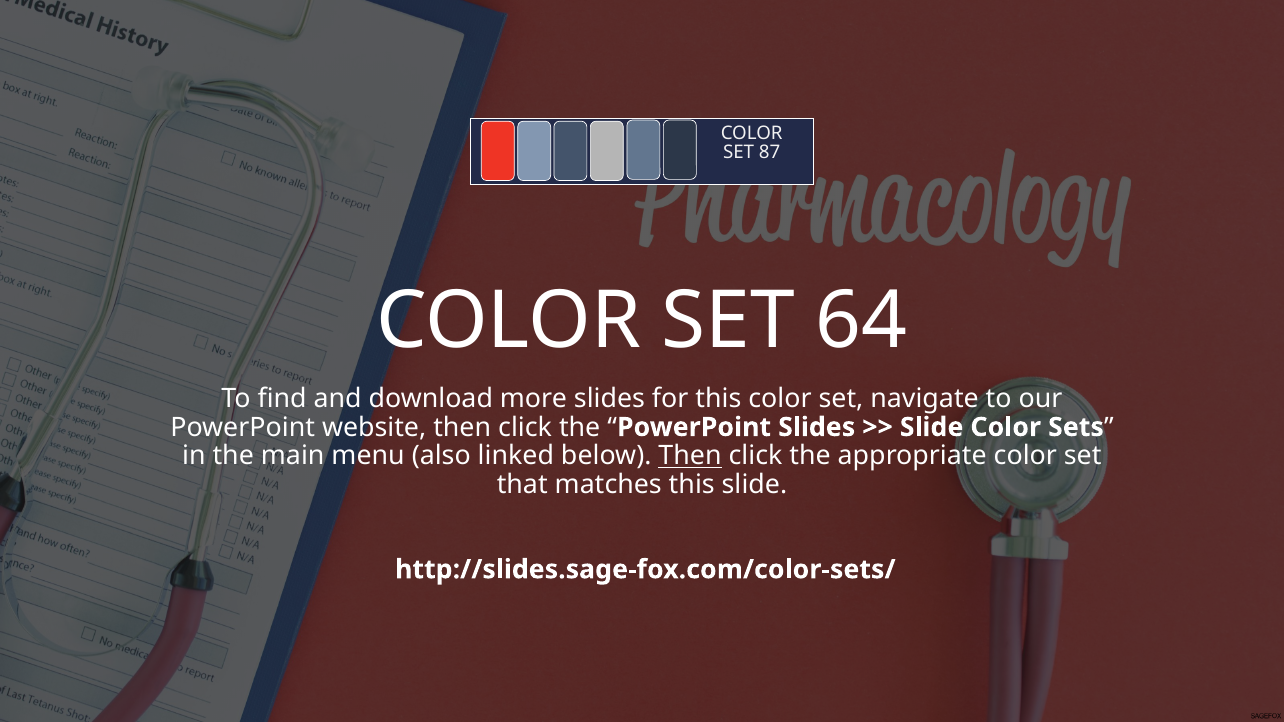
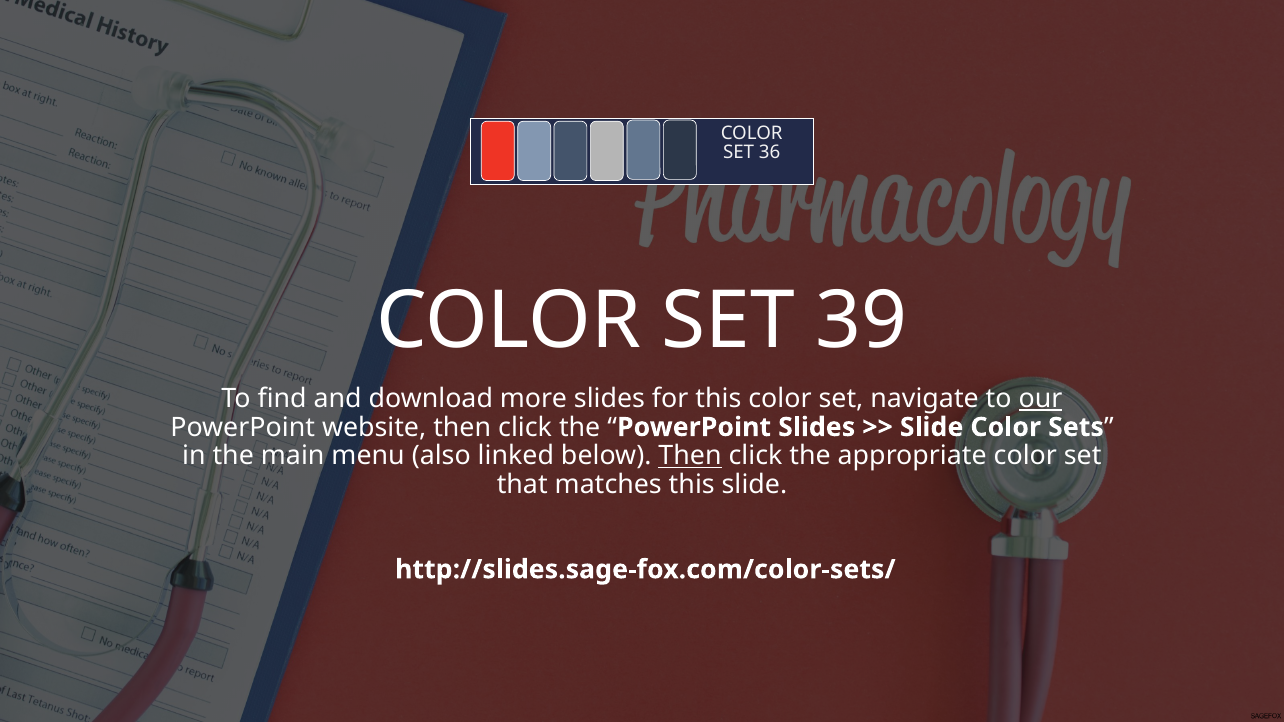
87: 87 -> 36 (770, 152)
64: 64 -> 39 (862, 321)
our underline: none -> present (1040, 398)
